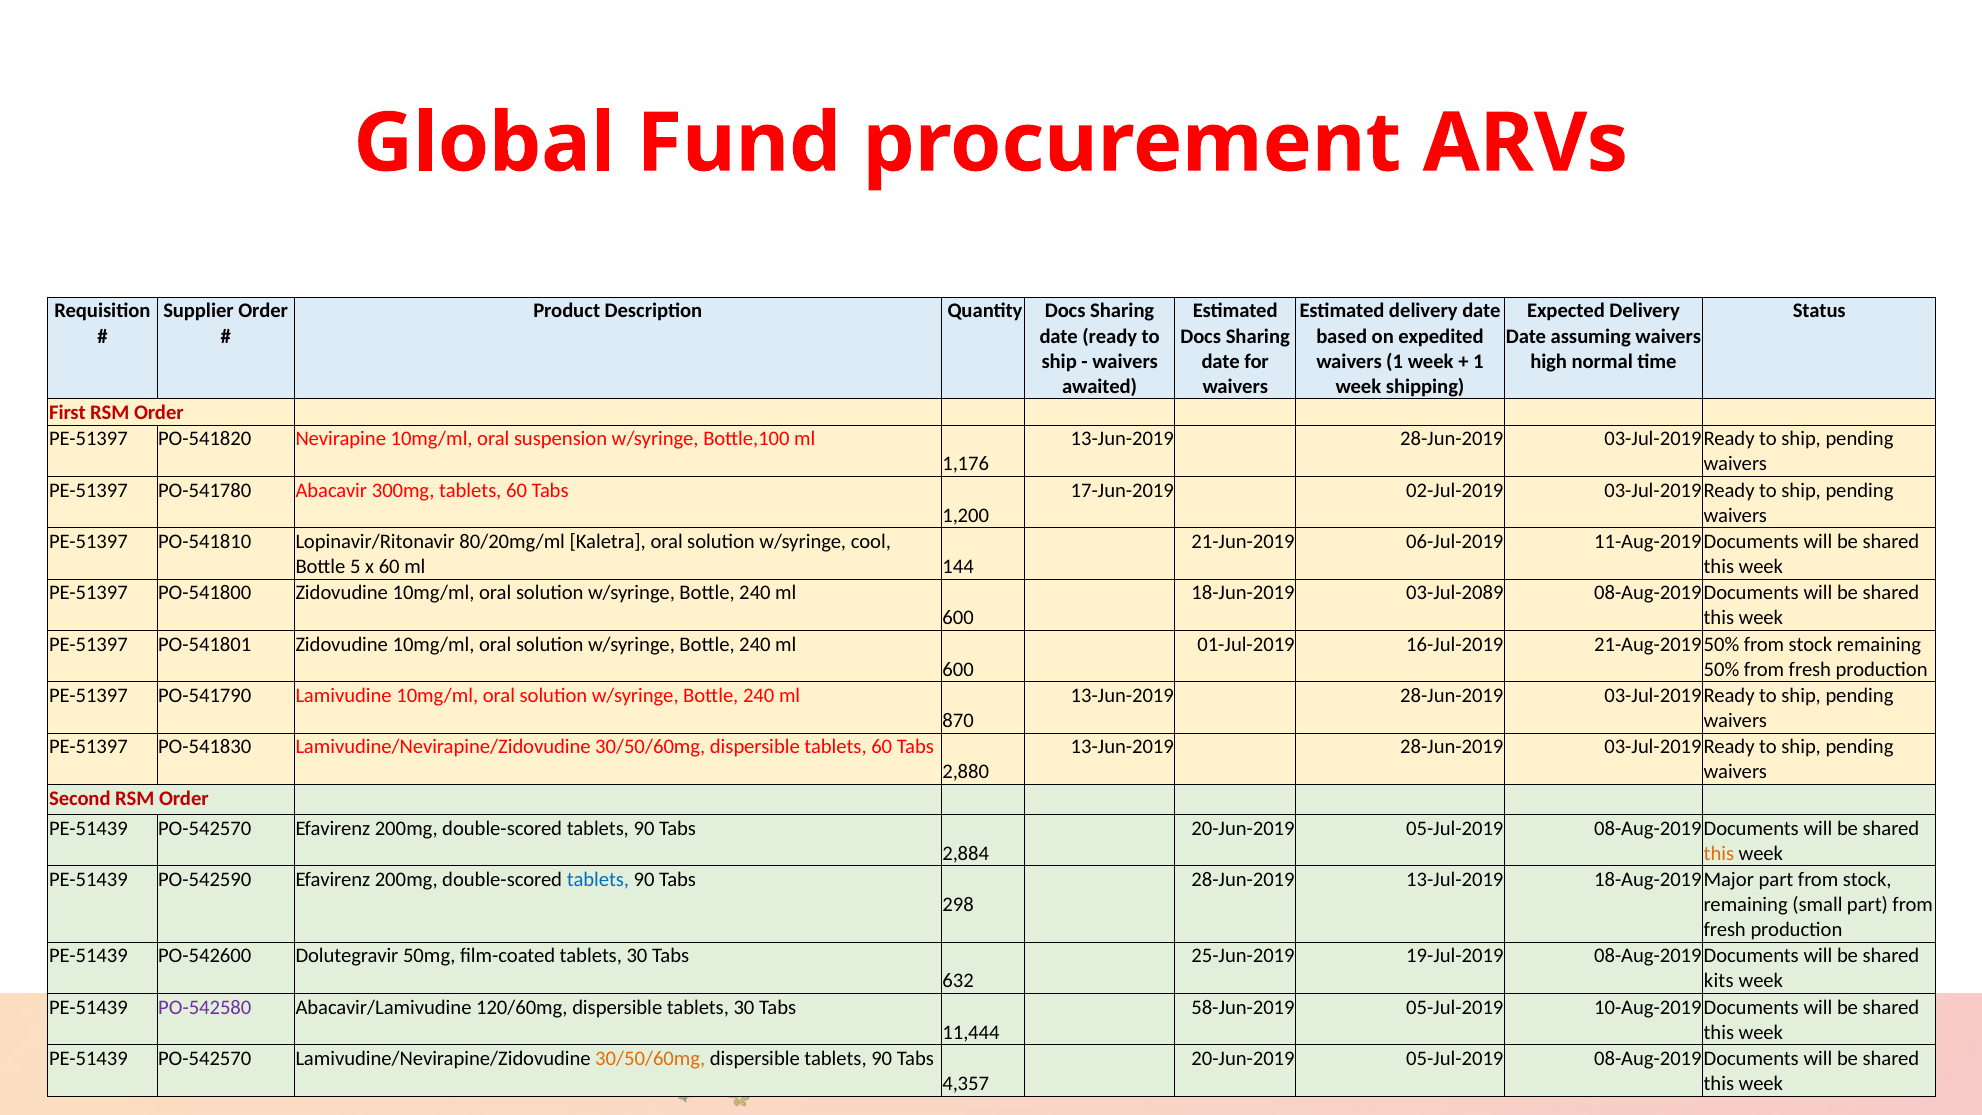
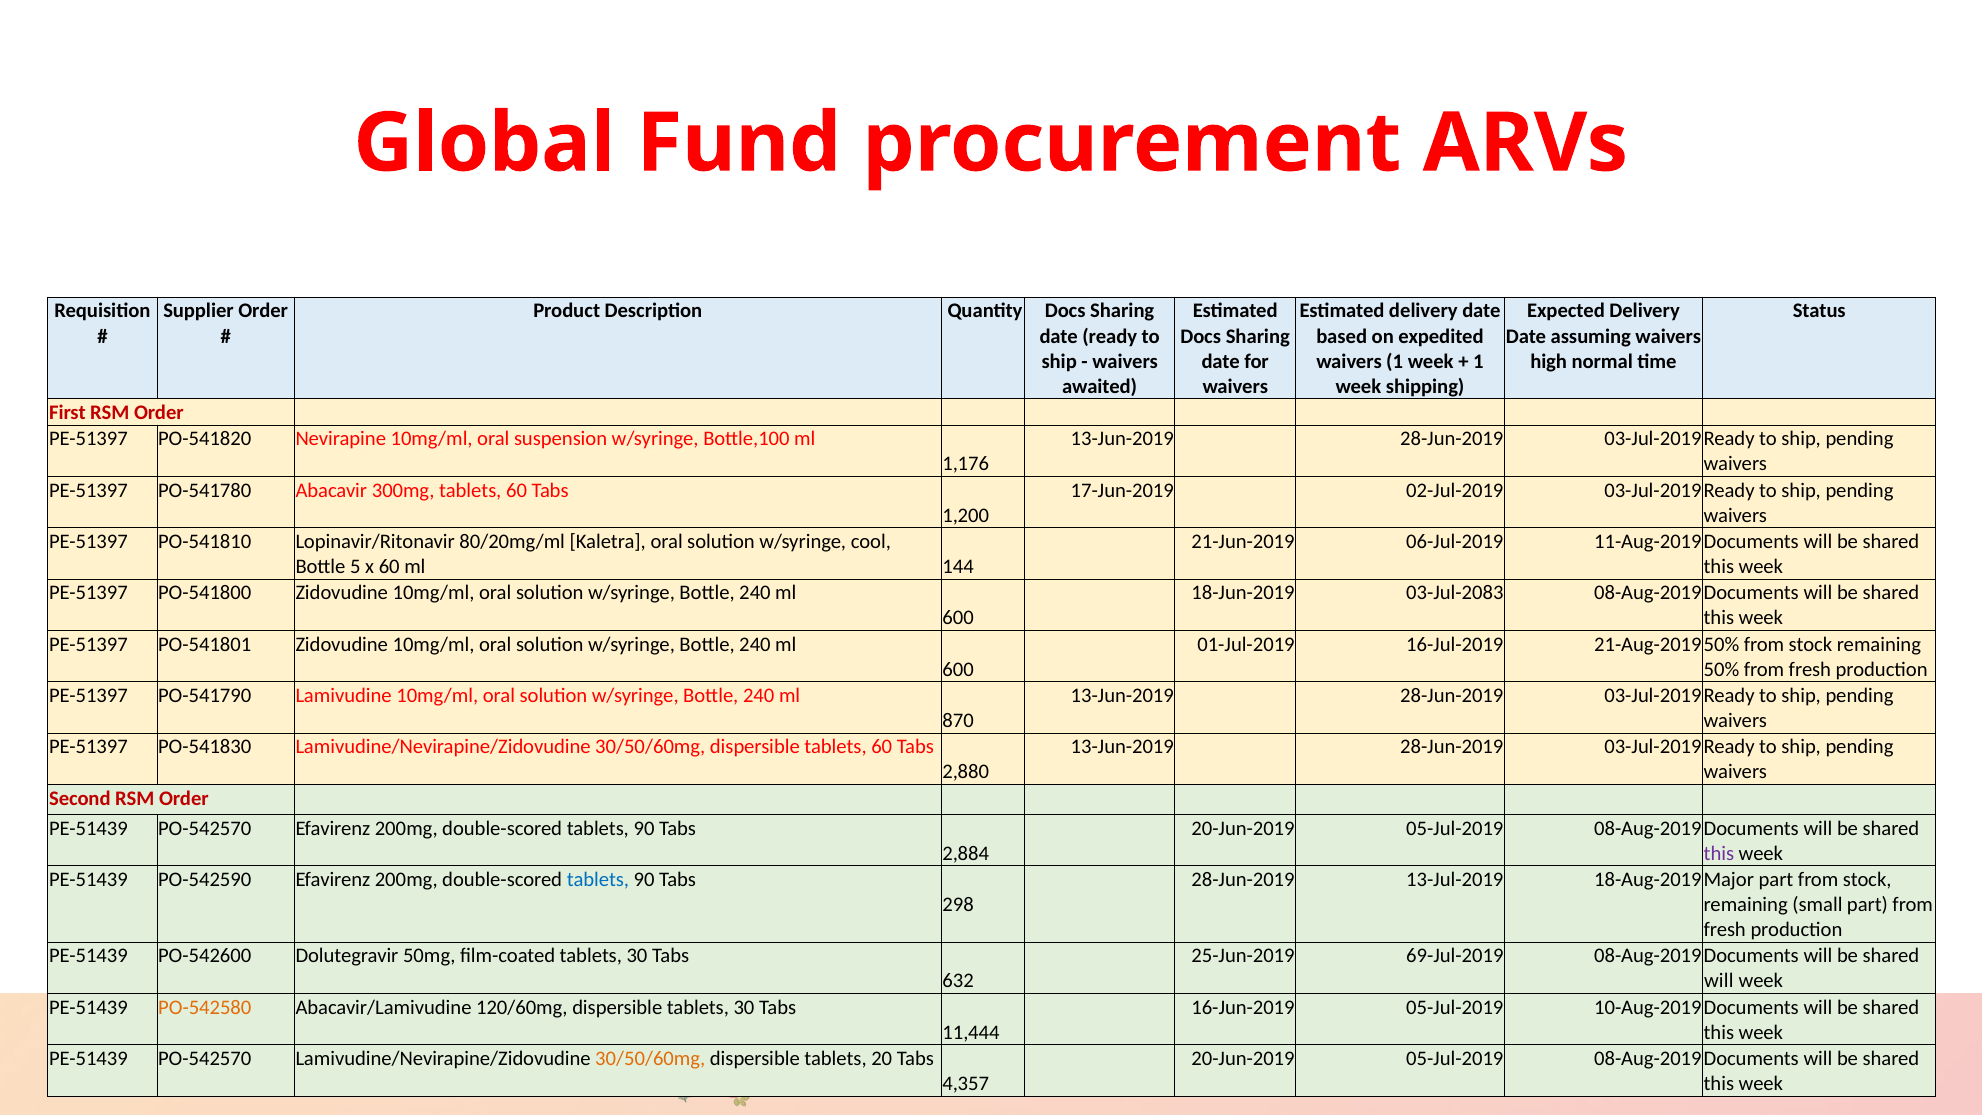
03-Jul-2089: 03-Jul-2089 -> 03-Jul-2083 (1455, 593)
this colour: orange -> purple (1719, 853)
19-Jul-2019: 19-Jul-2019 -> 69-Jul-2019 (1455, 956)
kits: kits -> will (1719, 981)
PO-542580 colour: purple -> orange (205, 1007)
58-Jun-2019: 58-Jun-2019 -> 16-Jun-2019 (1243, 1007)
dispersible tablets 90: 90 -> 20 (882, 1059)
